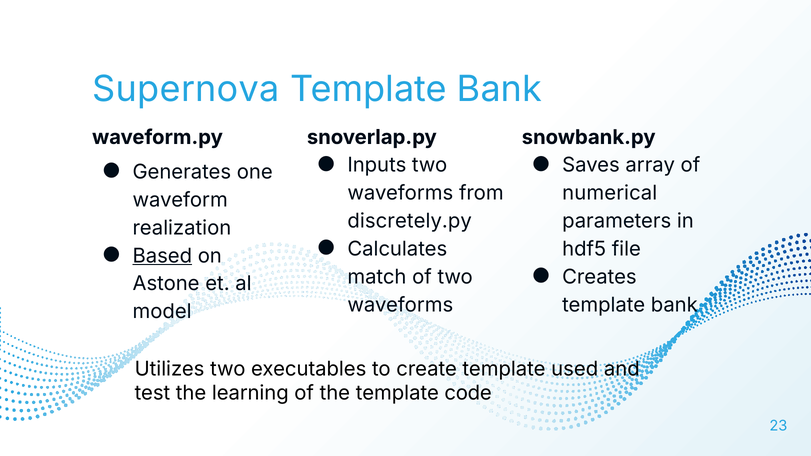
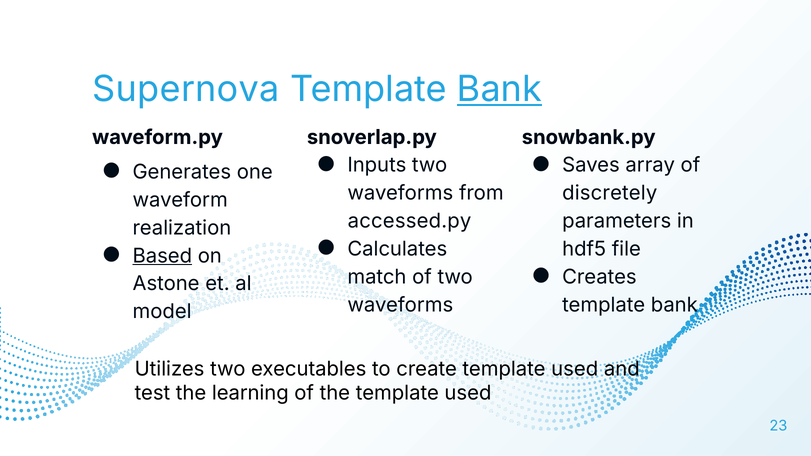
Bank underline: none -> present (499, 90)
numerical: numerical -> discretely (610, 193)
discretely.py: discretely.py -> accessed.py (410, 221)
the template code: code -> used (468, 393)
